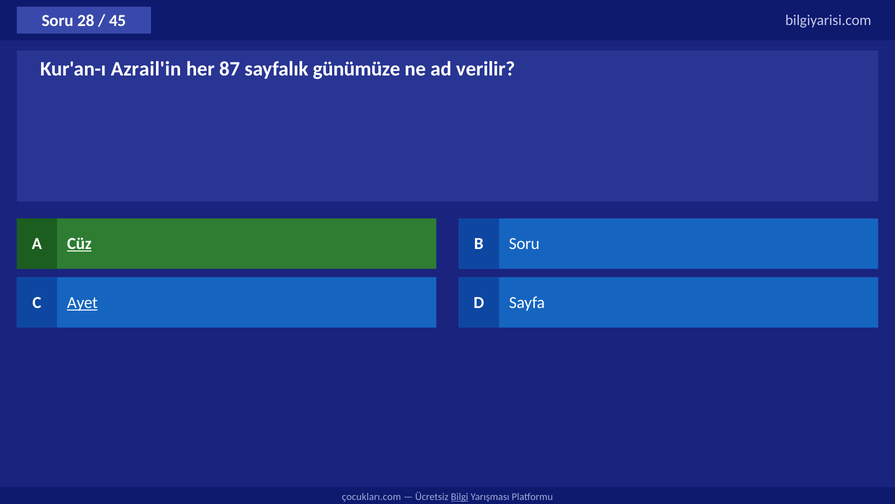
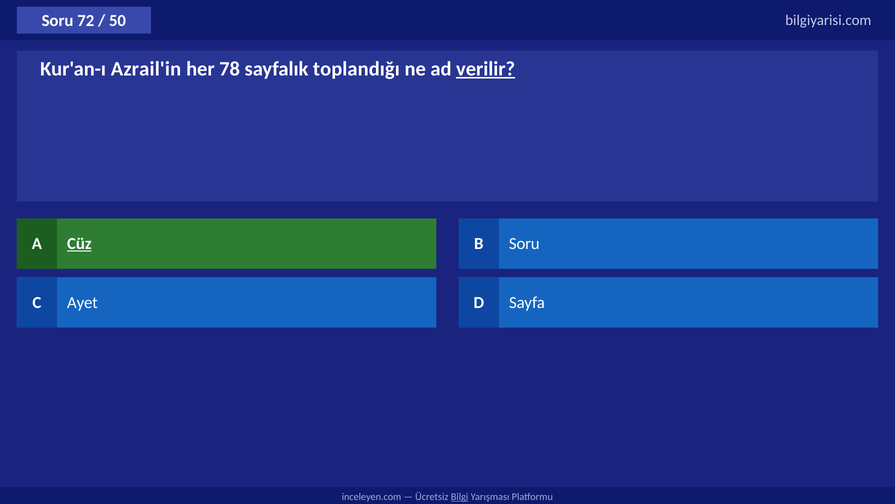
28: 28 -> 72 (86, 20)
45: 45 -> 50 (117, 20)
87: 87 -> 78 (230, 69)
günümüze: günümüze -> toplandığı (356, 69)
verilir underline: none -> present (486, 69)
Ayet underline: present -> none (82, 302)
çocukları.com: çocukları.com -> inceleyen.com (372, 496)
